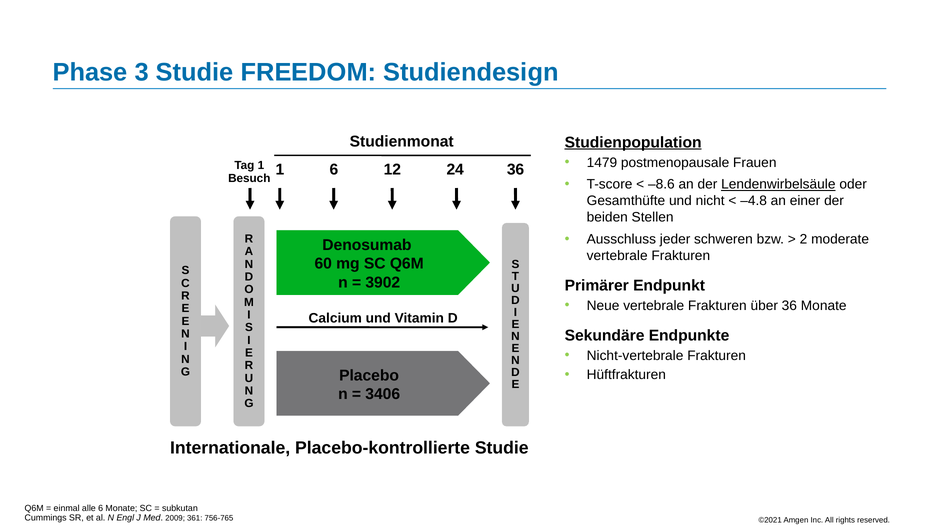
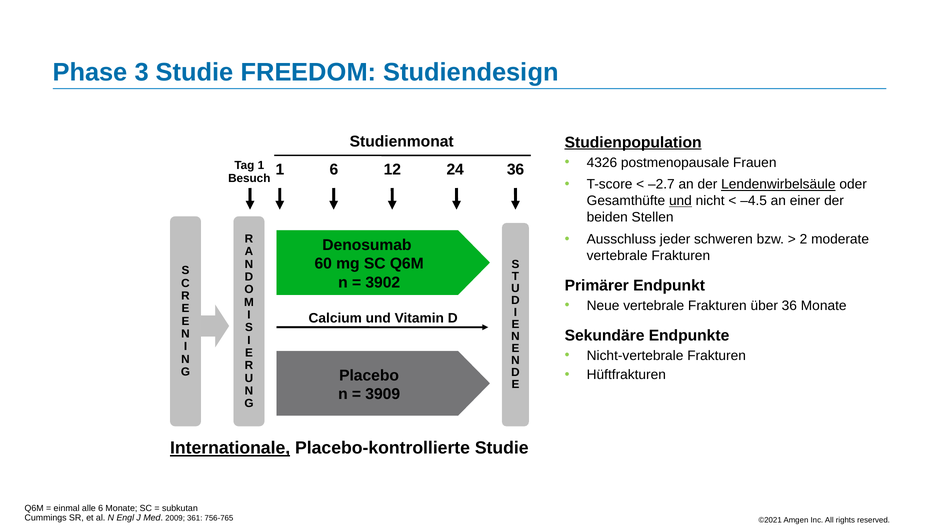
1479: 1479 -> 4326 (602, 163)
–8.6: –8.6 -> –2.7 (661, 185)
und underline: none -> present (680, 201)
–4.8: –4.8 -> –4.5 (754, 201)
3406: 3406 -> 3909 (383, 394)
Internationale underline: none -> present (230, 448)
